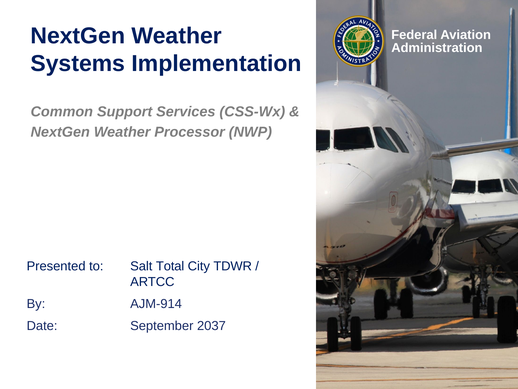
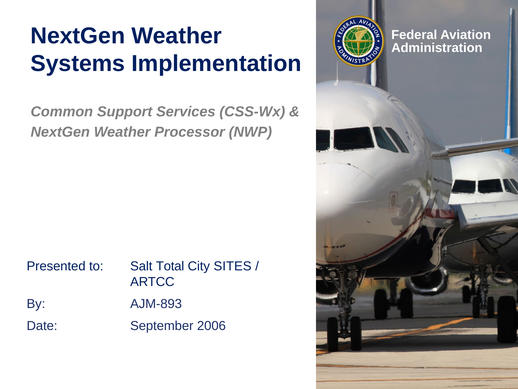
TDWR: TDWR -> SITES (233, 266)
AJM-914: AJM-914 -> AJM-893 (156, 304)
2037: 2037 -> 2006 (211, 326)
